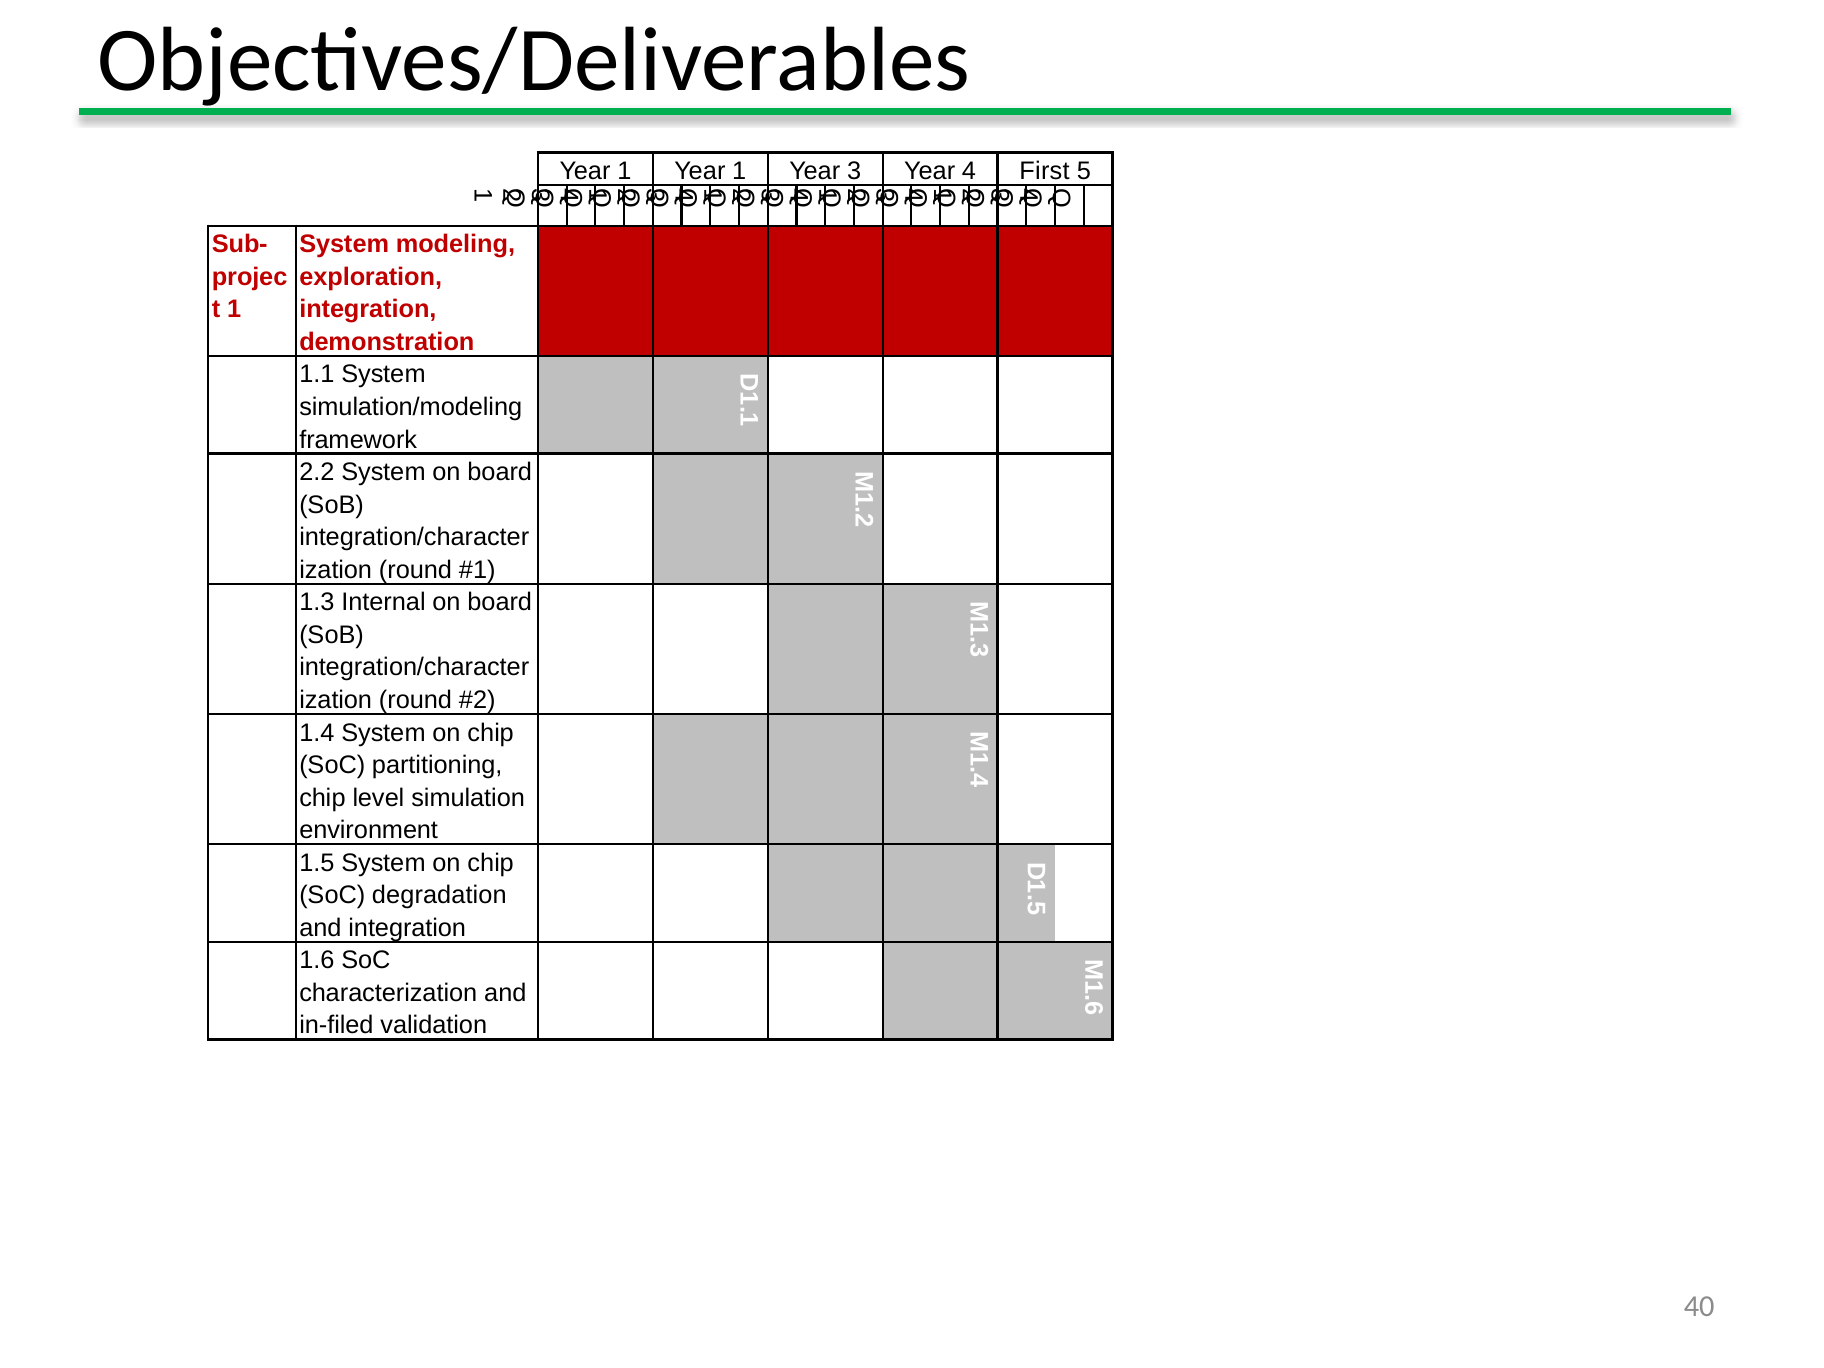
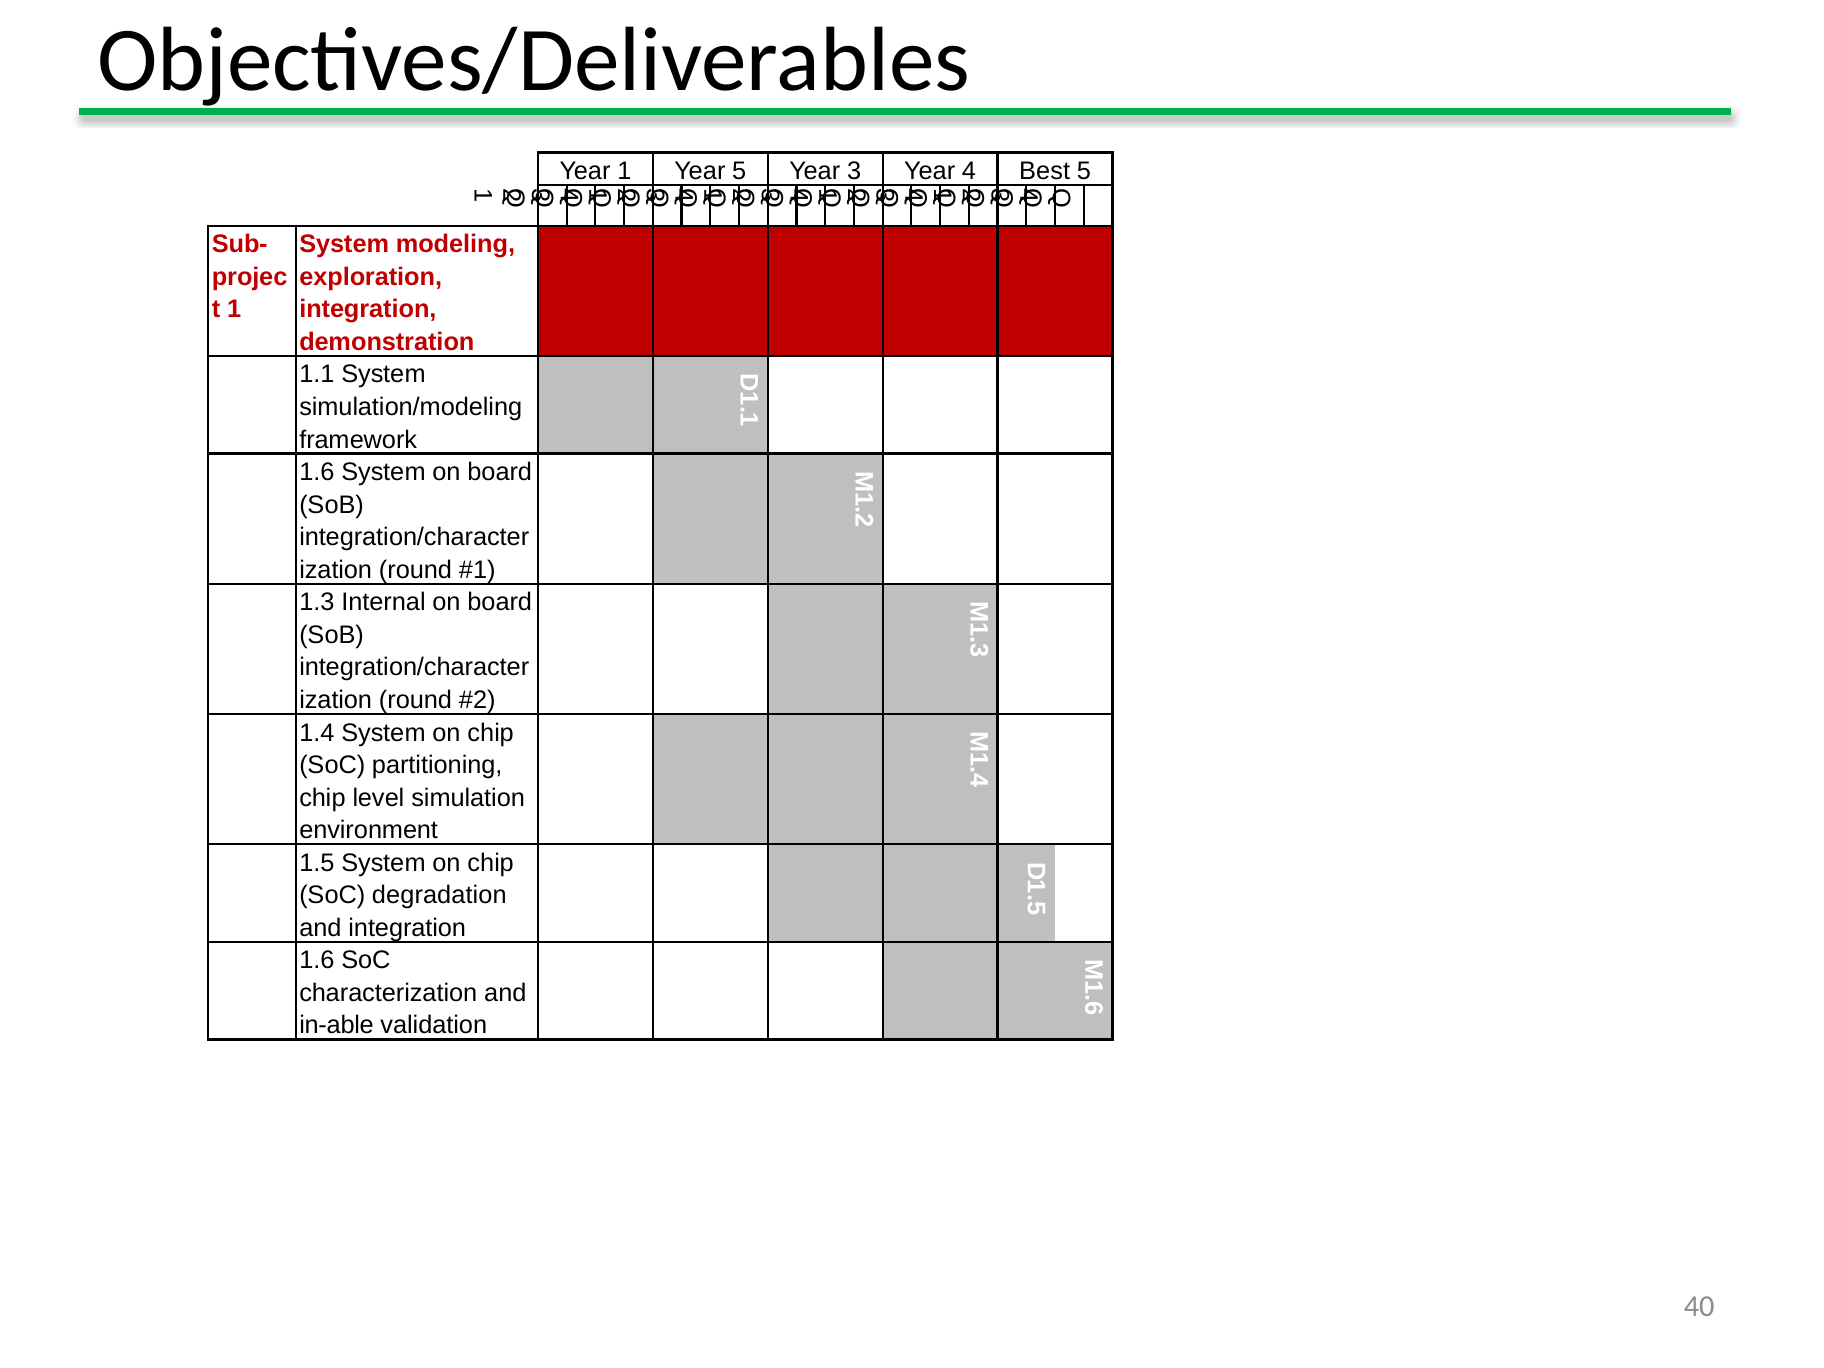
1 Year 1: 1 -> 5 (739, 171)
First: First -> Best (1045, 171)
2.2: 2.2 -> 1.6 (317, 472)
in-filed: in-filed -> in-able (337, 1026)
